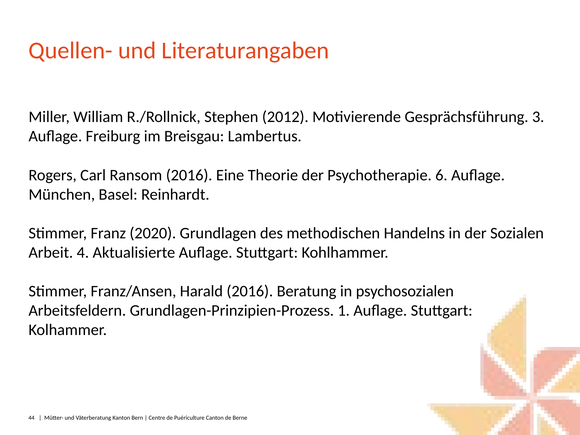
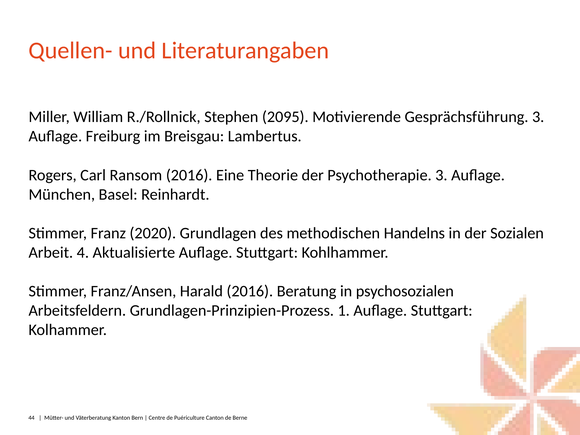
2012: 2012 -> 2095 (285, 117)
Psychotherapie 6: 6 -> 3 (441, 175)
